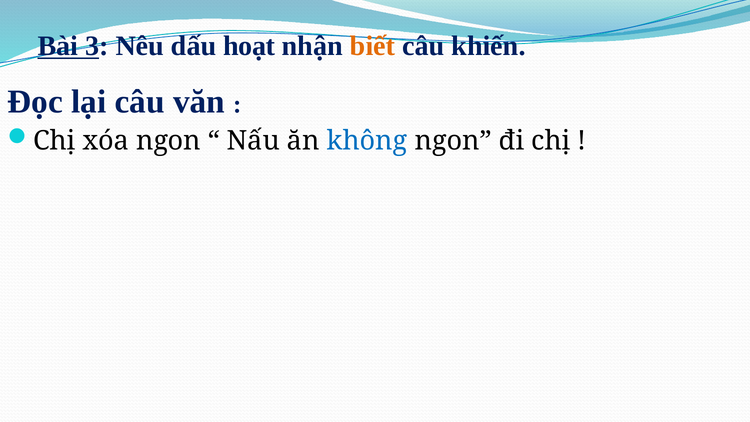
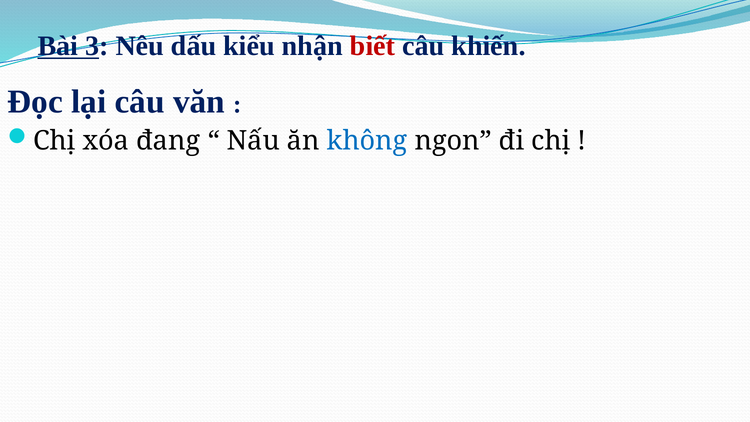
hoạt: hoạt -> kiểu (249, 46)
biết colour: orange -> red (373, 46)
xóa ngon: ngon -> đang (168, 141)
